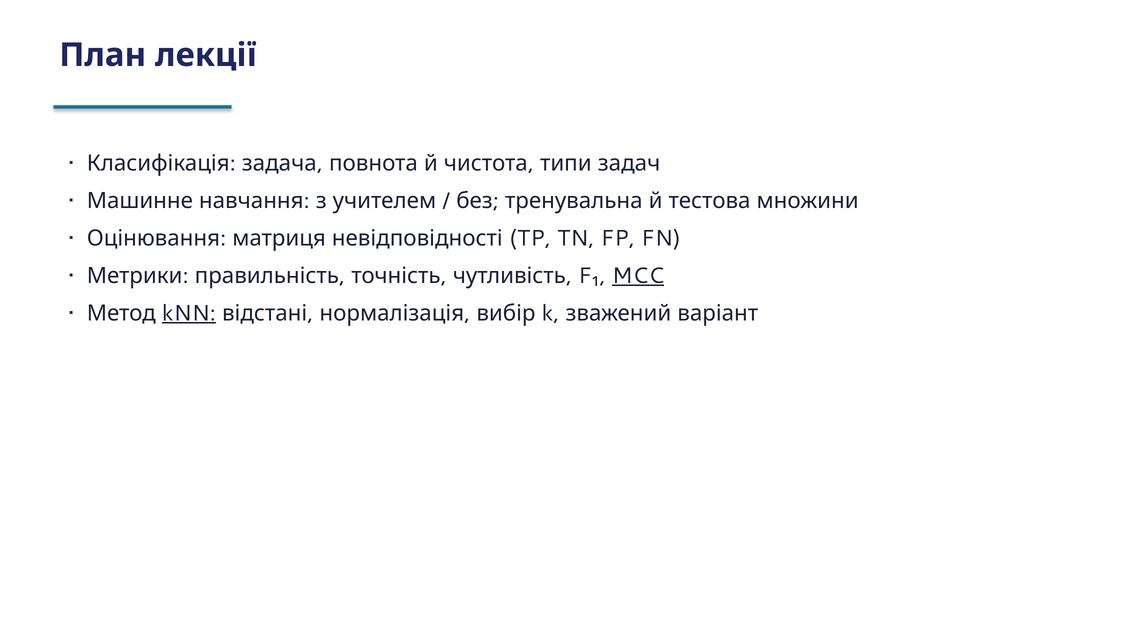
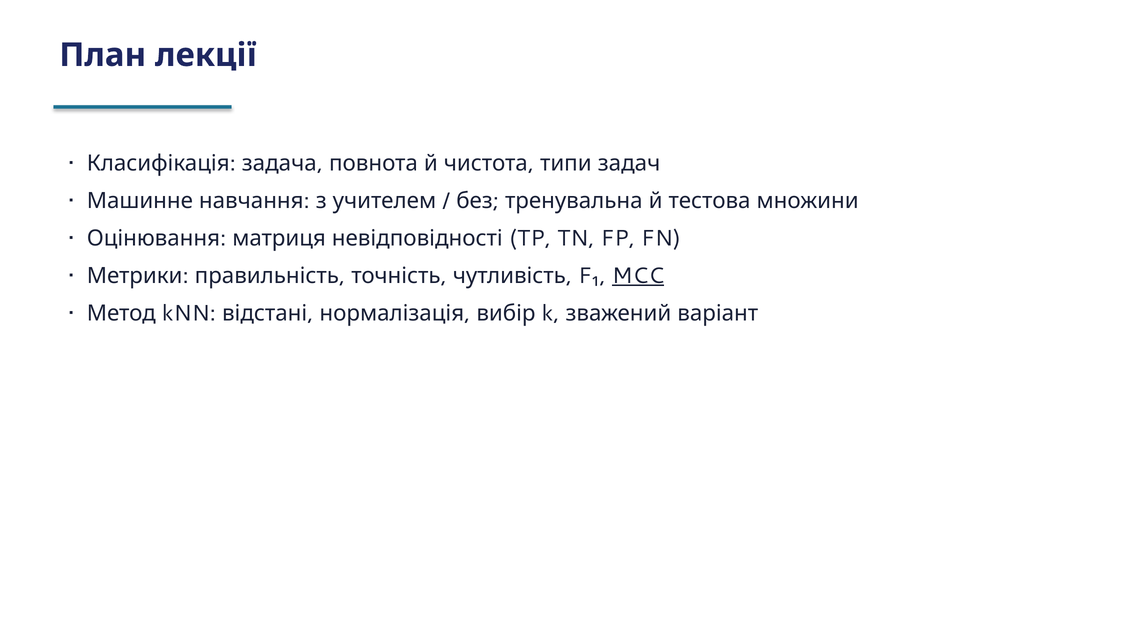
kNN underline: present -> none (189, 313)
